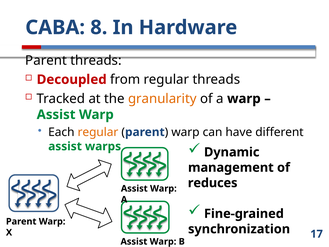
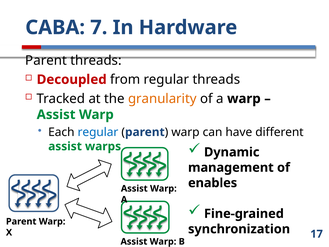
8: 8 -> 7 (99, 27)
regular colour: orange -> blue (98, 132)
reduces: reduces -> enables (213, 183)
